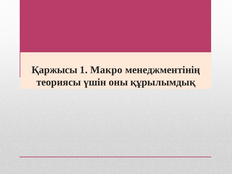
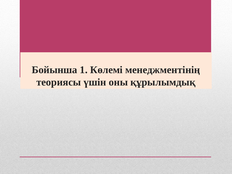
Қаржысы: Қаржысы -> Бойынша (55, 70)
Макро: Макро -> Көлемі (106, 70)
